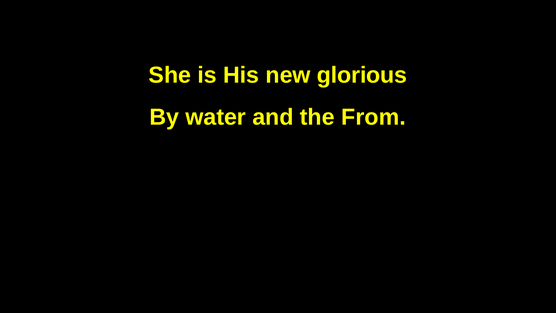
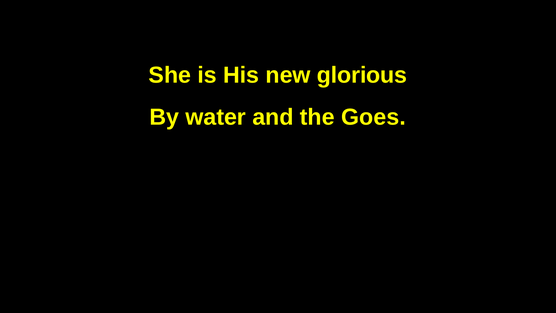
From: From -> Goes (374, 117)
